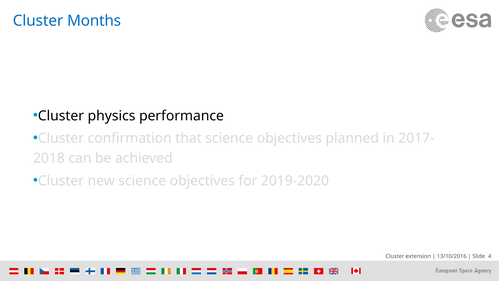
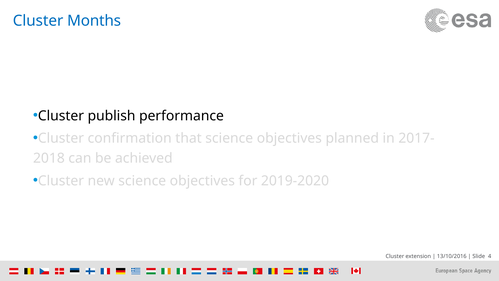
physics: physics -> publish (112, 116)
